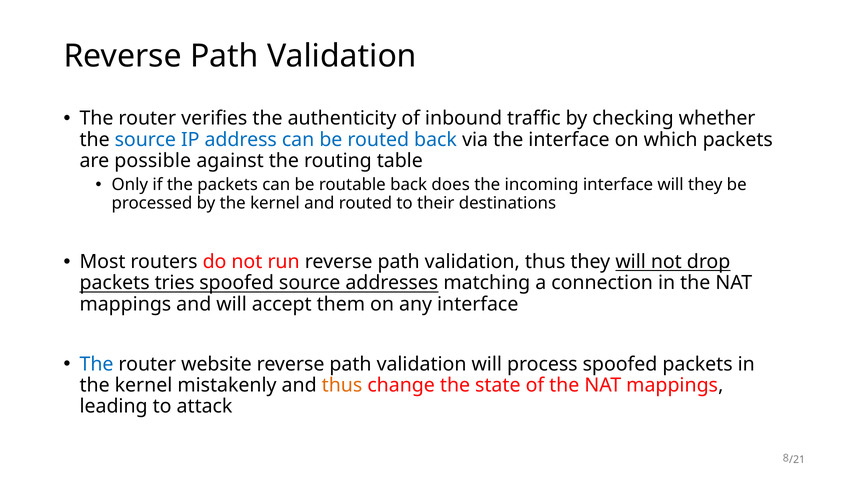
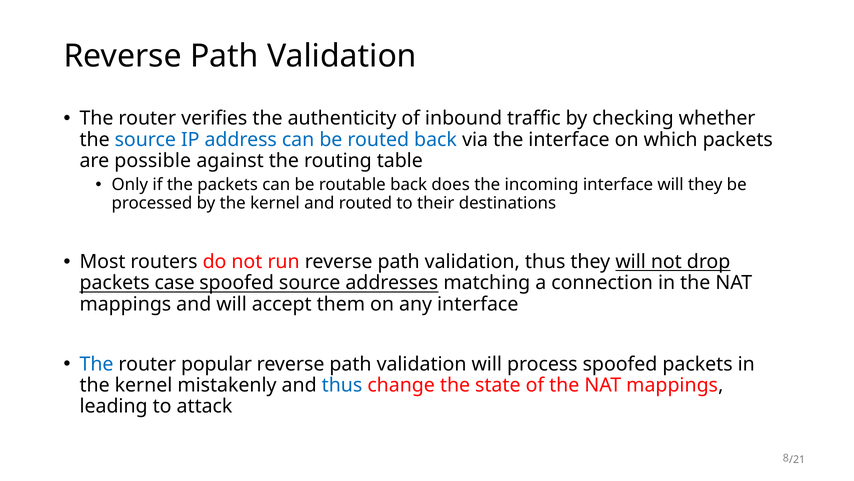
tries: tries -> case (175, 283)
website: website -> popular (217, 364)
thus colour: orange -> blue (342, 385)
